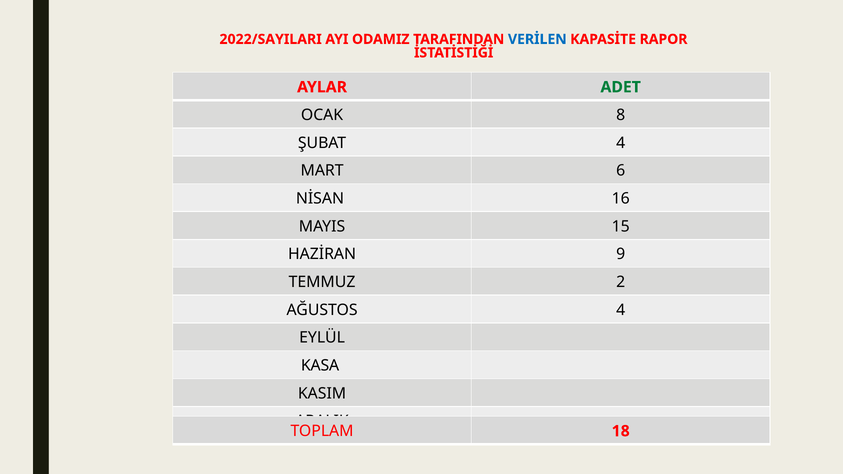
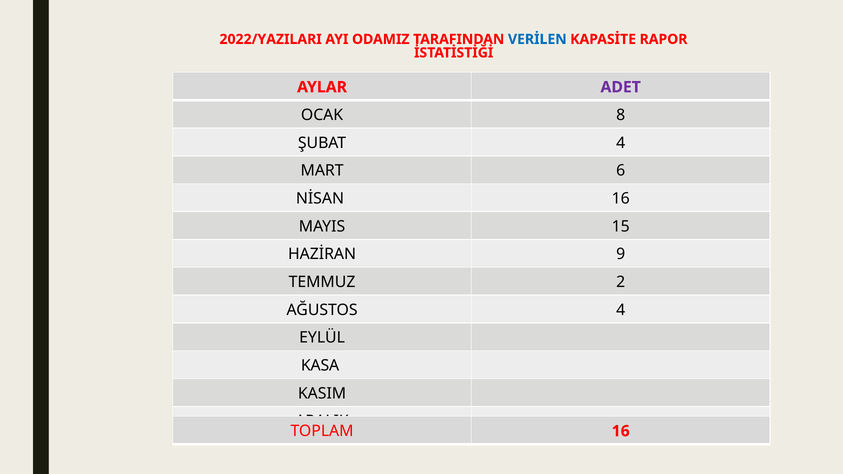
2022/SAYILARI: 2022/SAYILARI -> 2022/YAZILARI (271, 39)
ADET colour: green -> purple (621, 87)
18: 18 -> 16 (621, 431)
